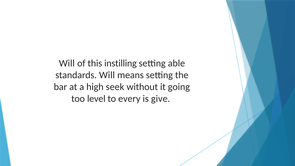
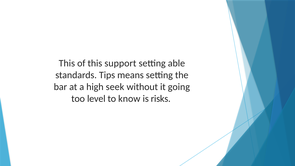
Will: Will -> This (67, 63)
instilling: instilling -> support (120, 63)
standards Will: Will -> Tips (107, 75)
every: every -> know (129, 99)
give: give -> risks (161, 99)
